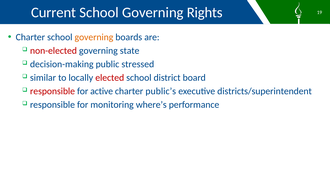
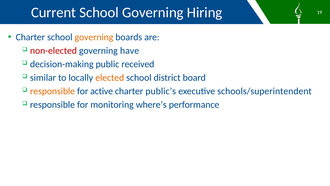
Rights: Rights -> Hiring (205, 12)
state: state -> have (130, 51)
stressed: stressed -> received (138, 64)
elected colour: red -> orange (110, 78)
responsible colour: red -> orange (52, 91)
districts/superintendent: districts/superintendent -> schools/superintendent (265, 91)
